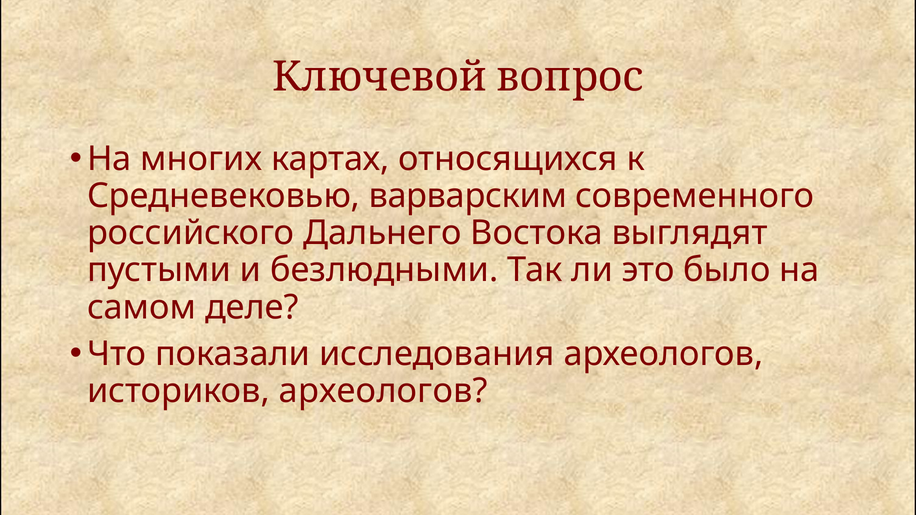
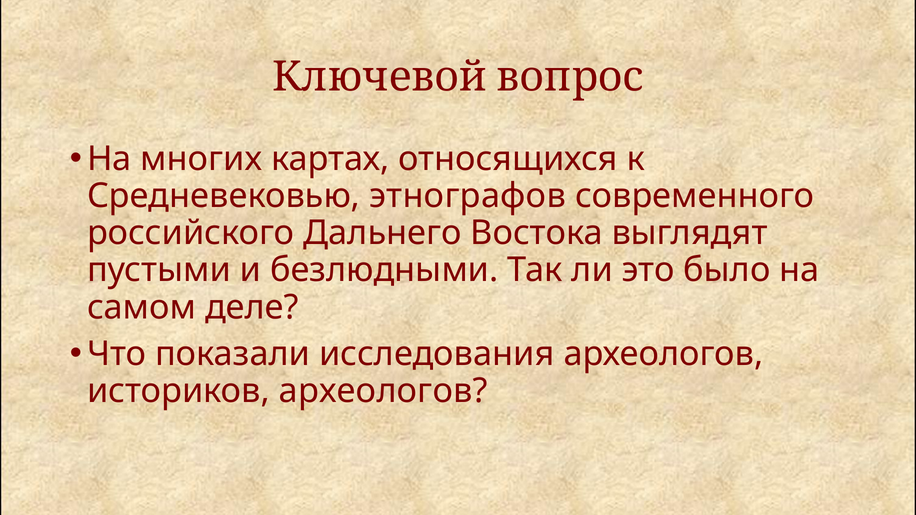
варварским: варварским -> этнографов (468, 196)
